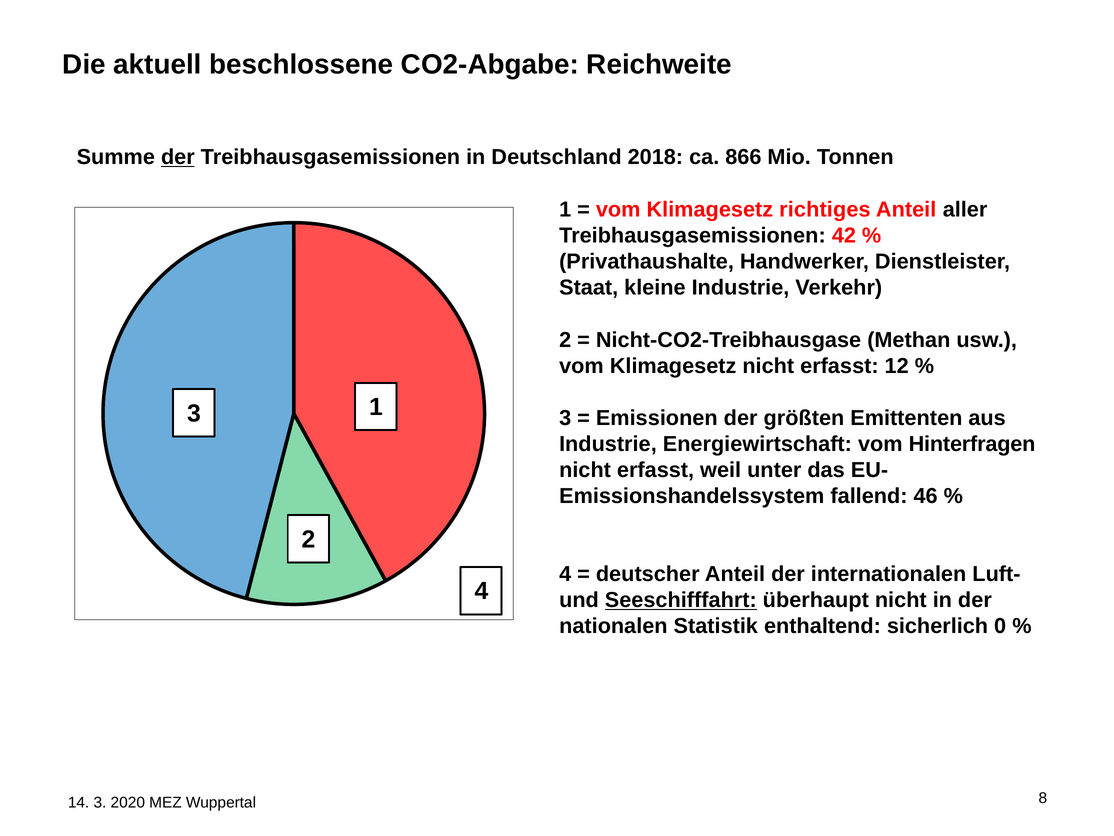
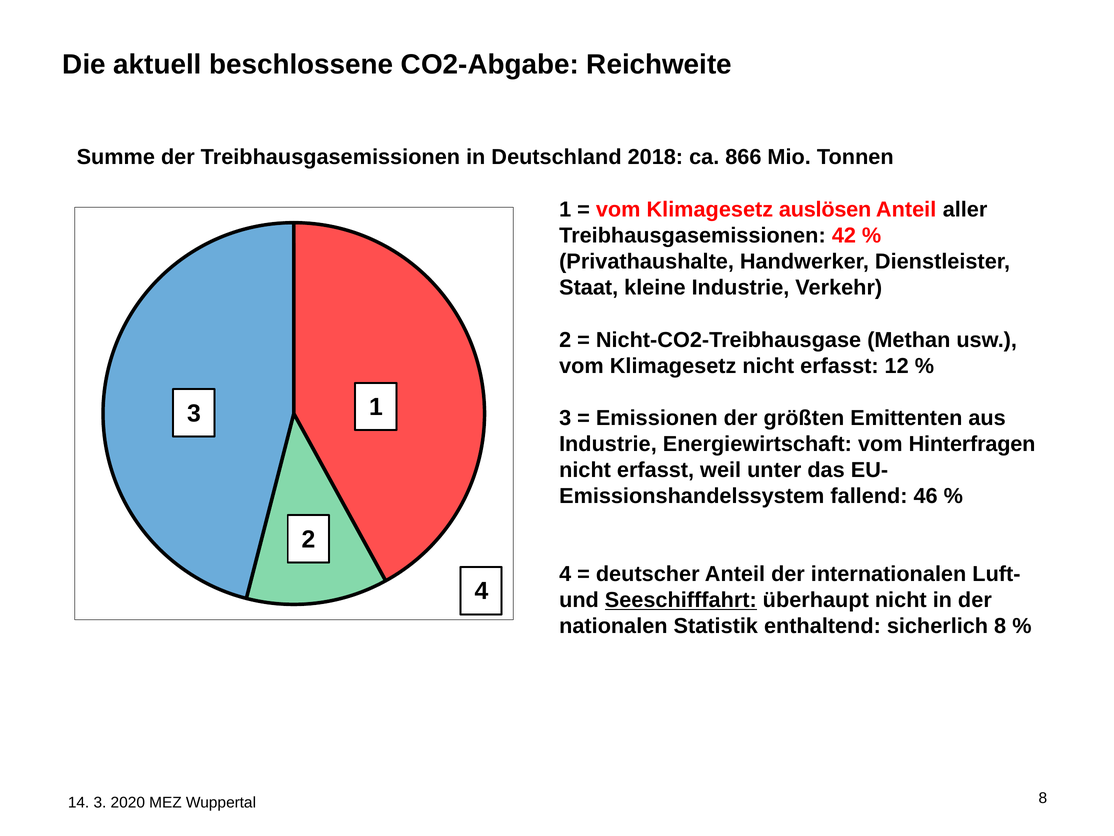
der underline: present -> none (178, 157)
richtiges: richtiges -> auslösen (825, 210)
sicherlich 0: 0 -> 8 (1000, 626)
